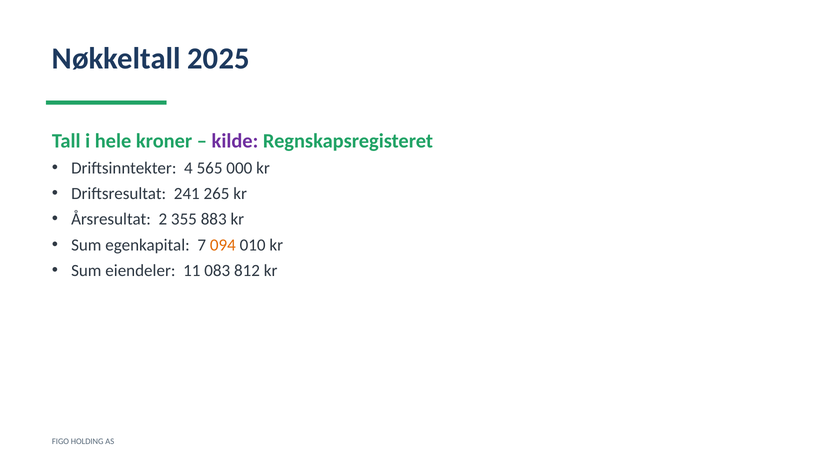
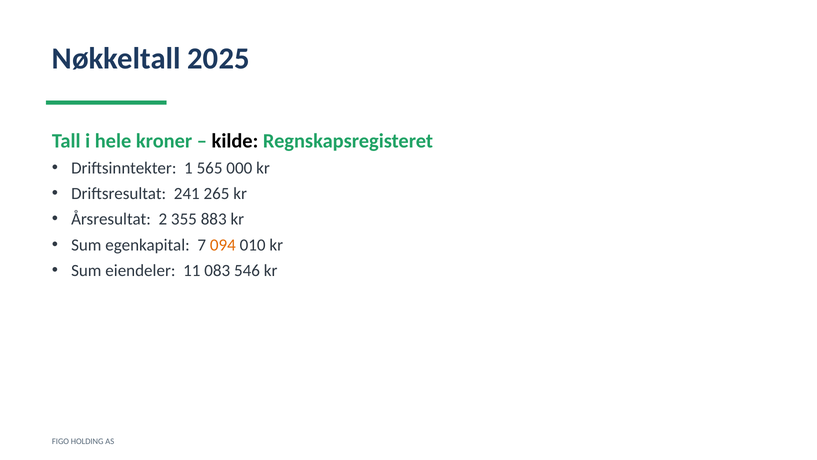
kilde colour: purple -> black (235, 141)
4: 4 -> 1 (188, 168)
812: 812 -> 546 (247, 270)
